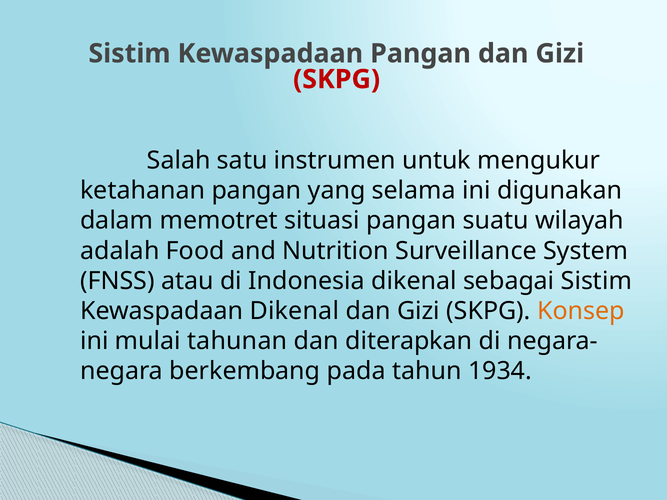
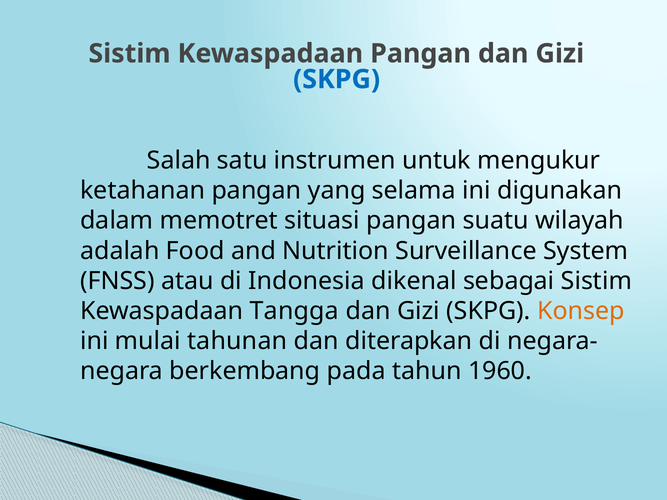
SKPG colour: red -> blue (337, 79)
Kewaspadaan Dikenal: Dikenal -> Tangga (294, 311)
1934: 1934 -> 1960 (500, 371)
